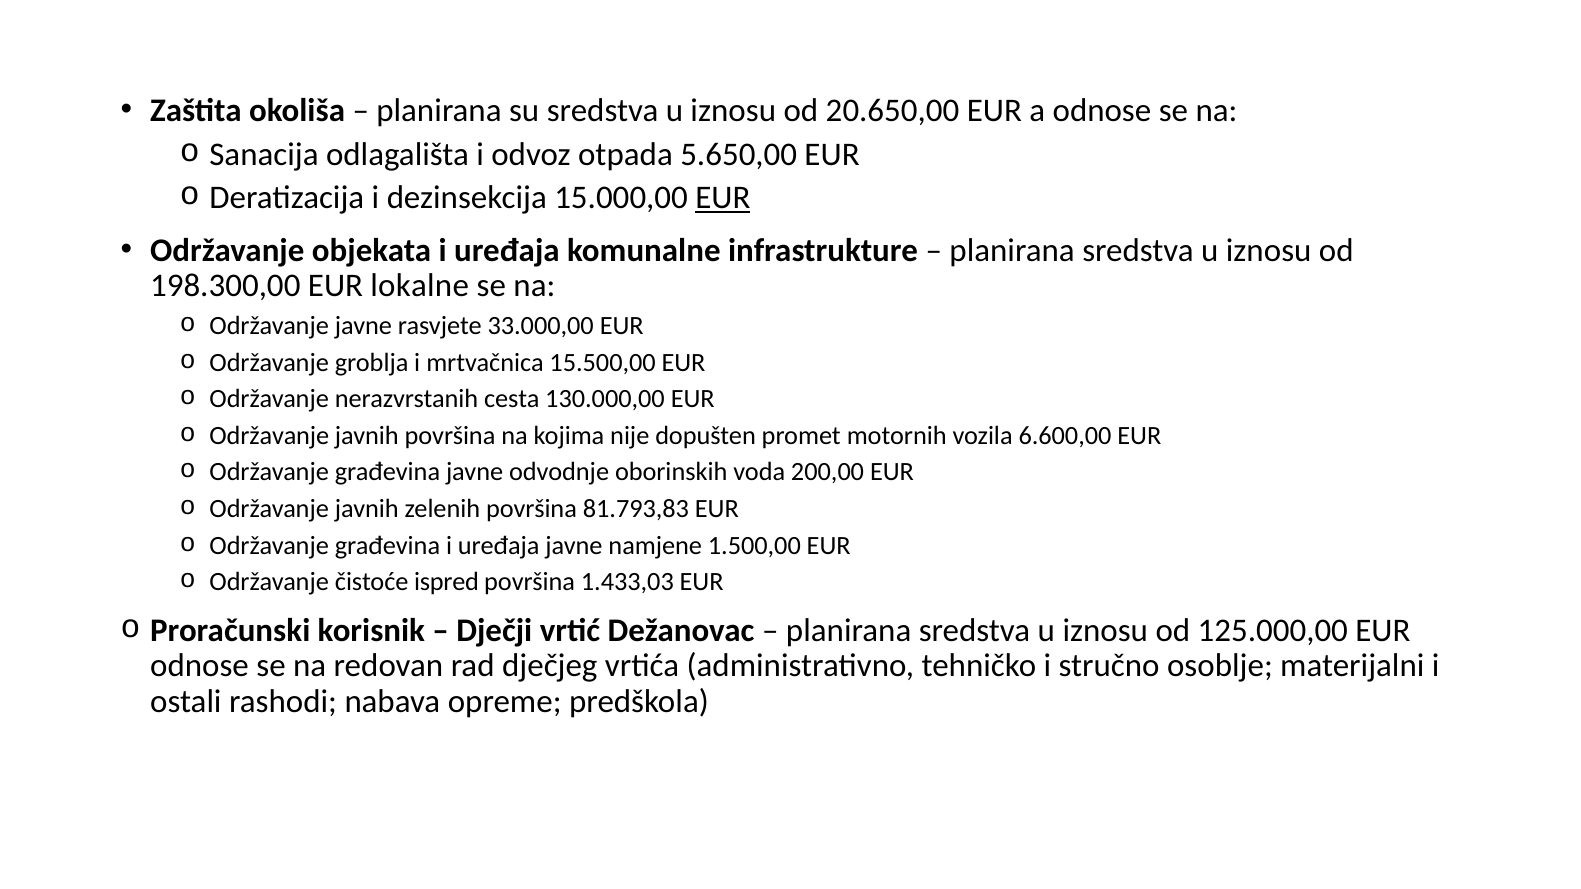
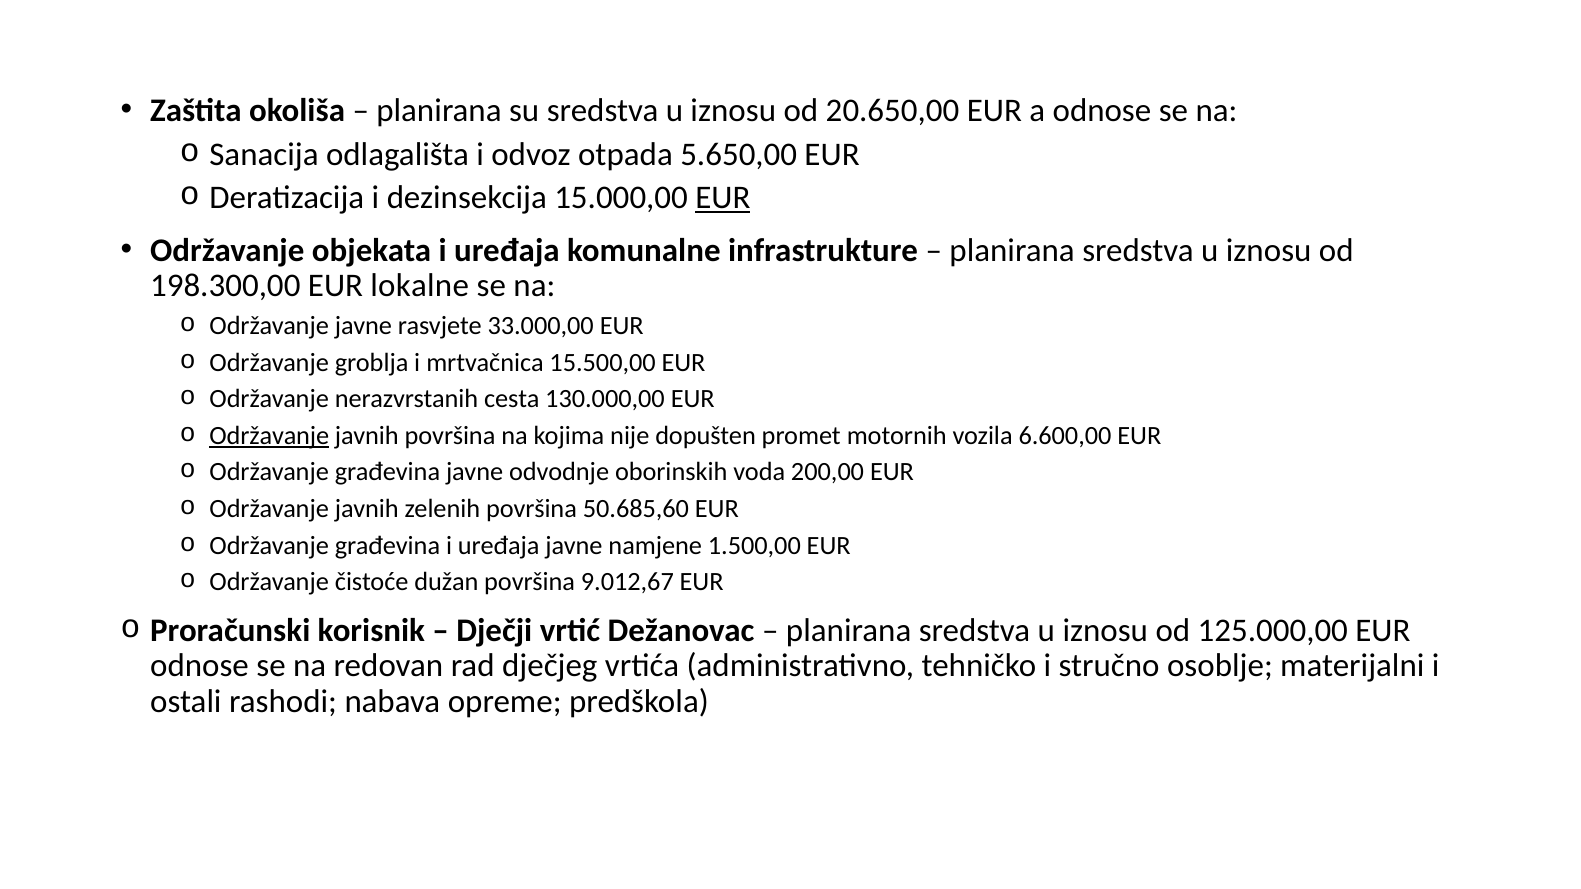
Održavanje underline: none -> present (269, 436)
81.793,83: 81.793,83 -> 50.685,60 (636, 509)
ispred: ispred -> dužan (446, 582)
1.433,03: 1.433,03 -> 9.012,67 (627, 582)
